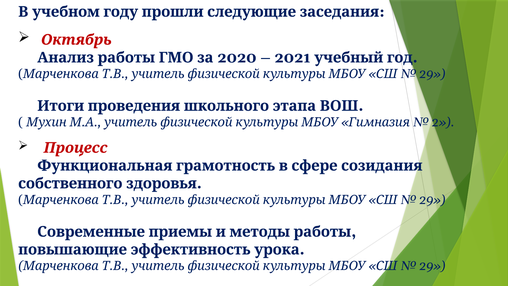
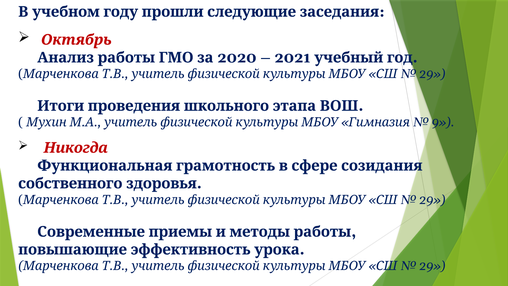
2: 2 -> 9 (443, 122)
Процесс: Процесс -> Никогда (76, 148)
